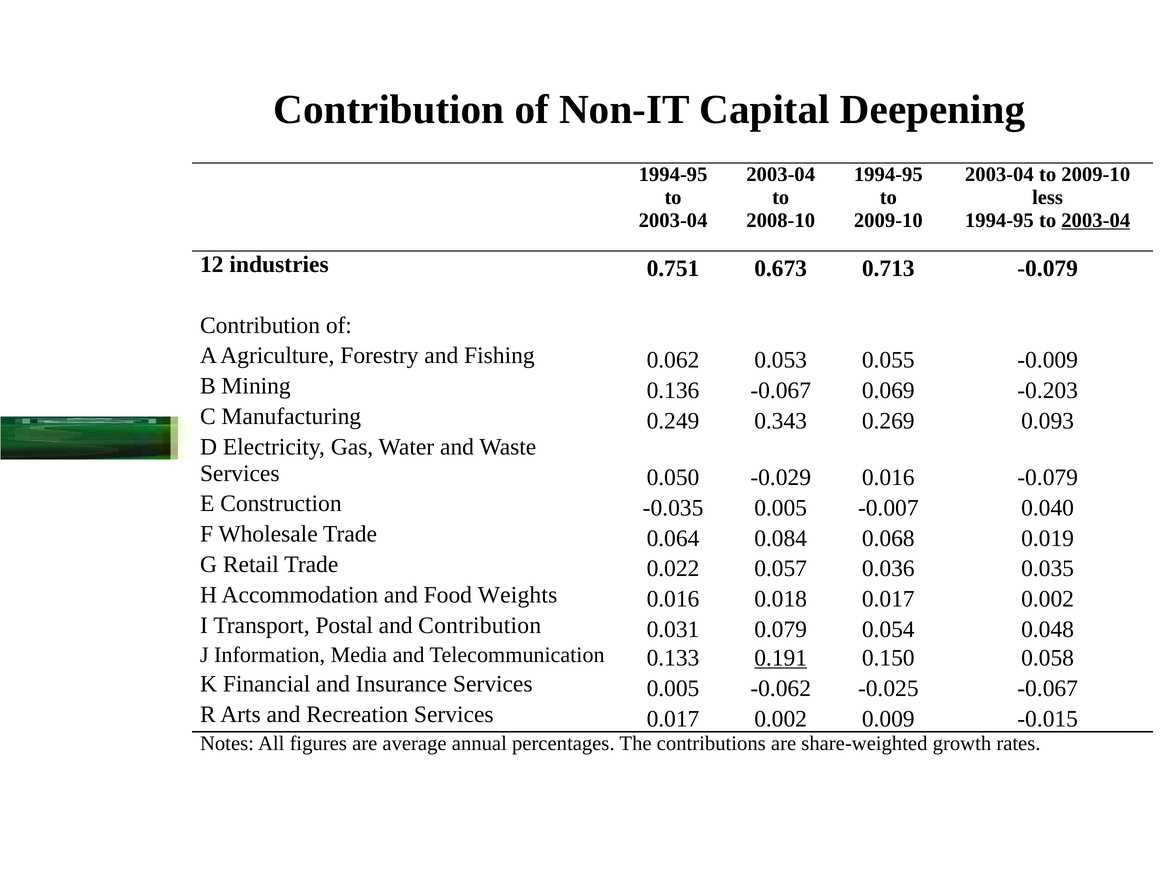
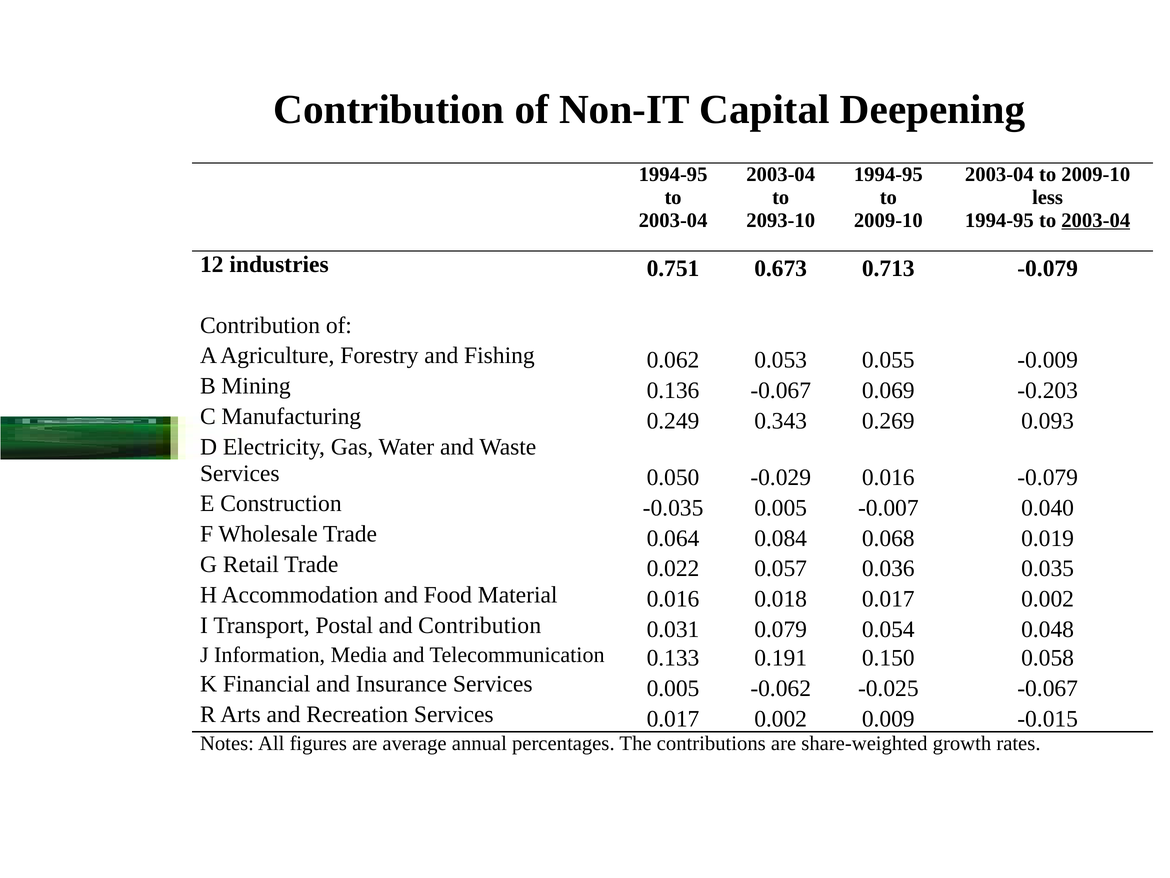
2008-10: 2008-10 -> 2093-10 (781, 220)
Weights: Weights -> Material (518, 595)
0.191 underline: present -> none (781, 657)
